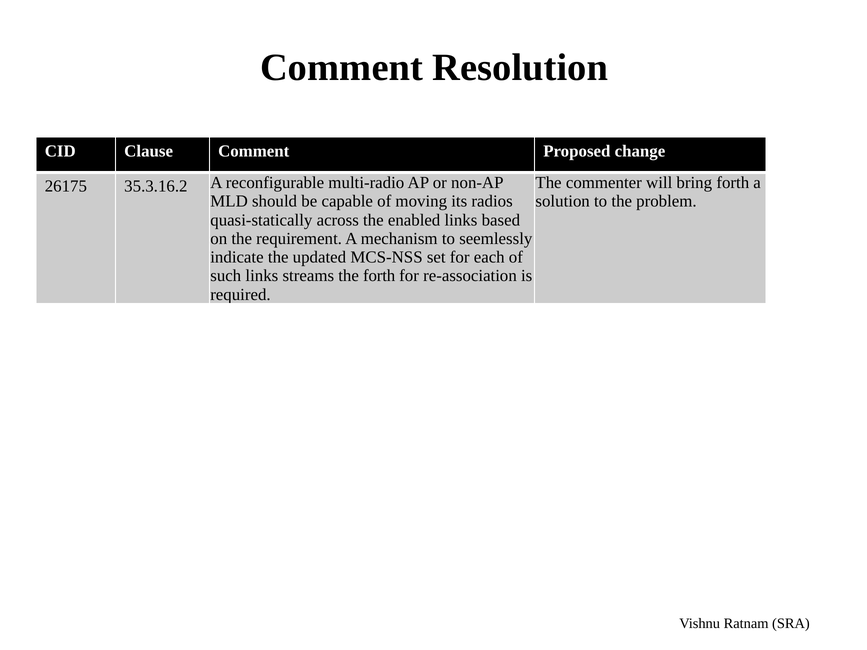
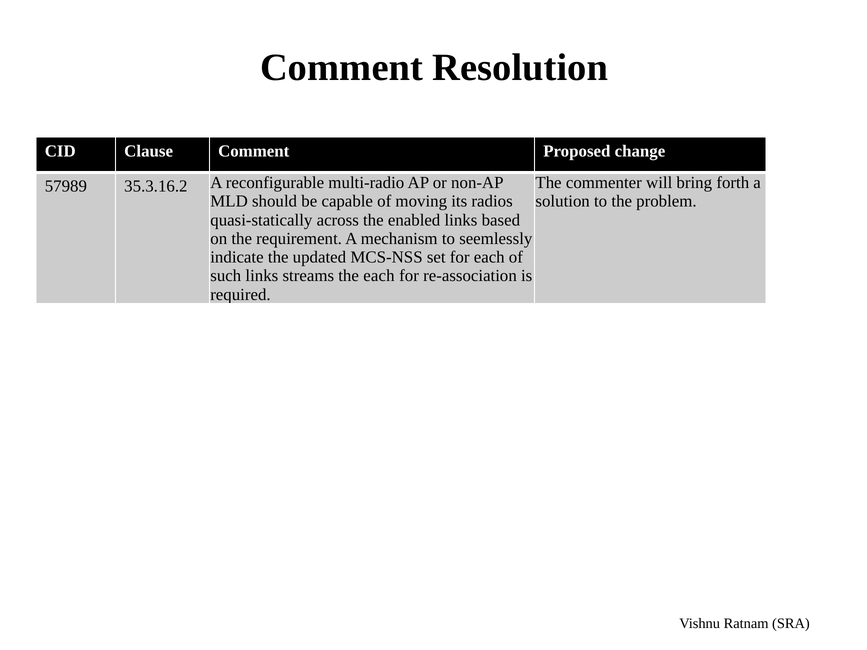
26175: 26175 -> 57989 (66, 186)
the forth: forth -> each (379, 276)
